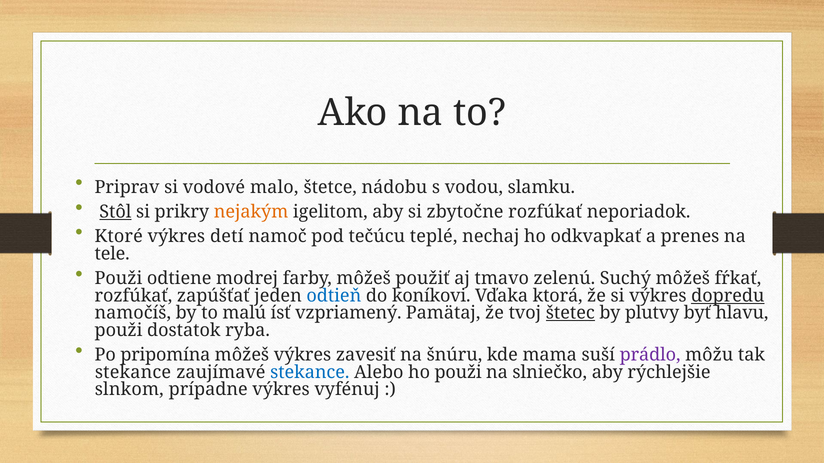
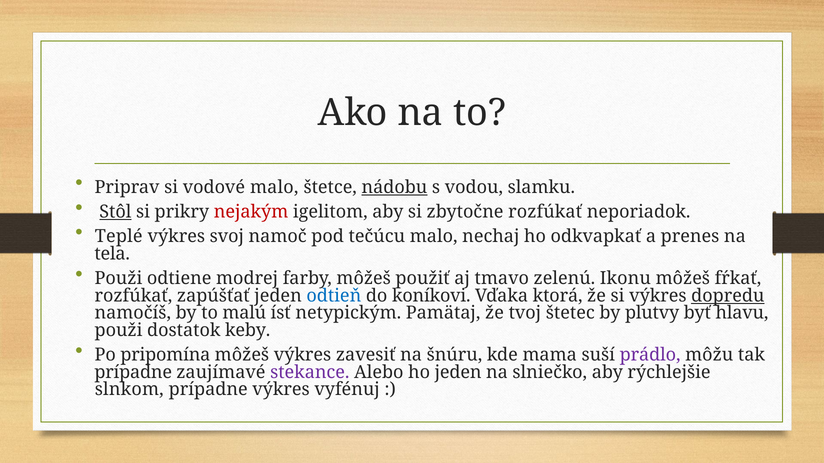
nádobu underline: none -> present (394, 187)
nejakým colour: orange -> red (251, 212)
Ktoré: Ktoré -> Teplé (119, 237)
detí: detí -> svoj (227, 237)
tečúcu teplé: teplé -> malo (434, 237)
tele: tele -> tela (112, 254)
Suchý: Suchý -> Ikonu (625, 279)
vzpriamený: vzpriamený -> netypickým (348, 313)
štetec underline: present -> none (570, 313)
ryba: ryba -> keby (248, 331)
stekance: stekance -> prípadne (133, 373)
stekance colour: blue -> purple (310, 373)
ho použi: použi -> jeden (458, 373)
